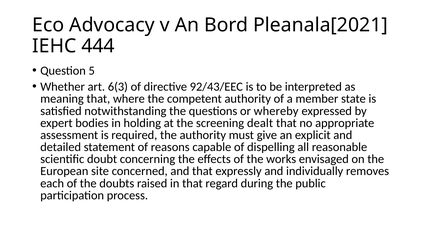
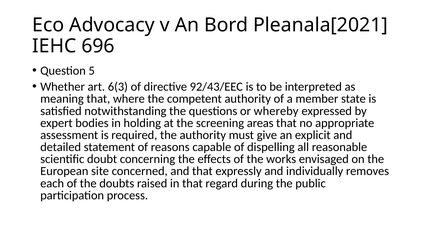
444: 444 -> 696 (98, 46)
dealt: dealt -> areas (260, 123)
